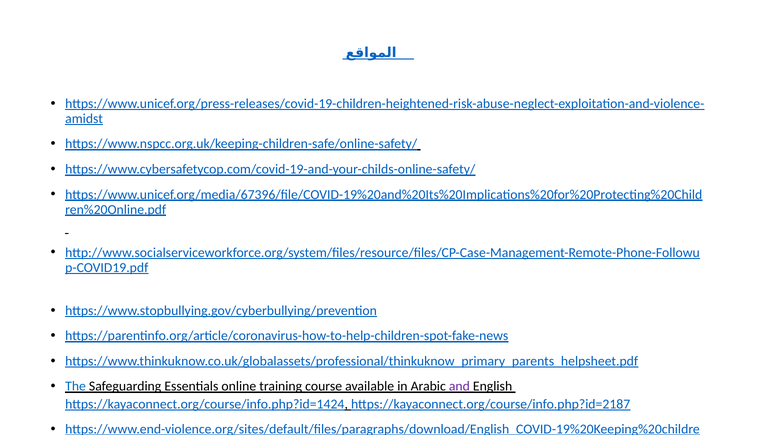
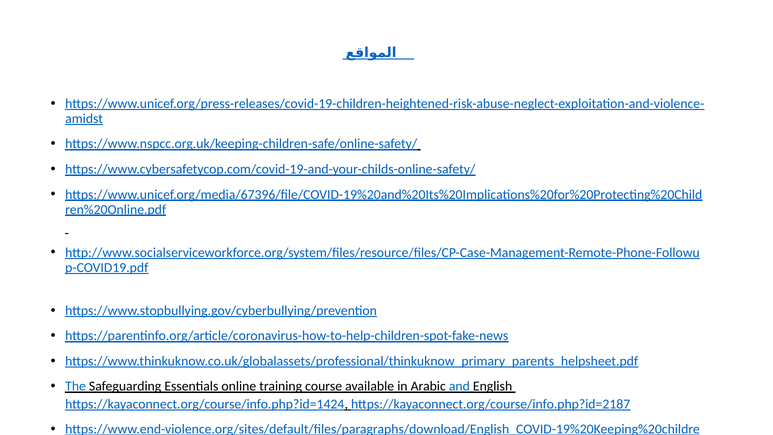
and colour: purple -> blue (459, 386)
